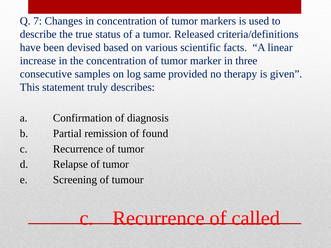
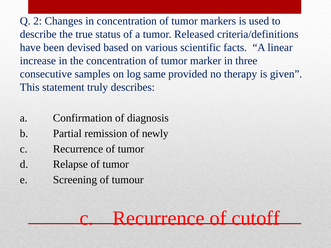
7: 7 -> 2 (38, 21)
found: found -> newly (155, 134)
called: called -> cutoff (256, 218)
